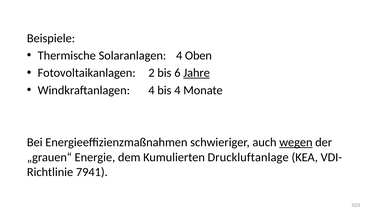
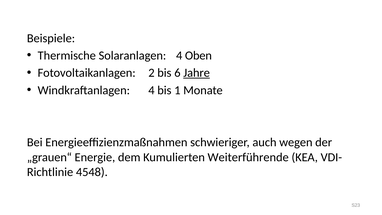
bis 4: 4 -> 1 (177, 90)
wegen underline: present -> none (296, 142)
Druckluftanlage: Druckluftanlage -> Weiterführende (248, 157)
7941: 7941 -> 4548 (92, 172)
